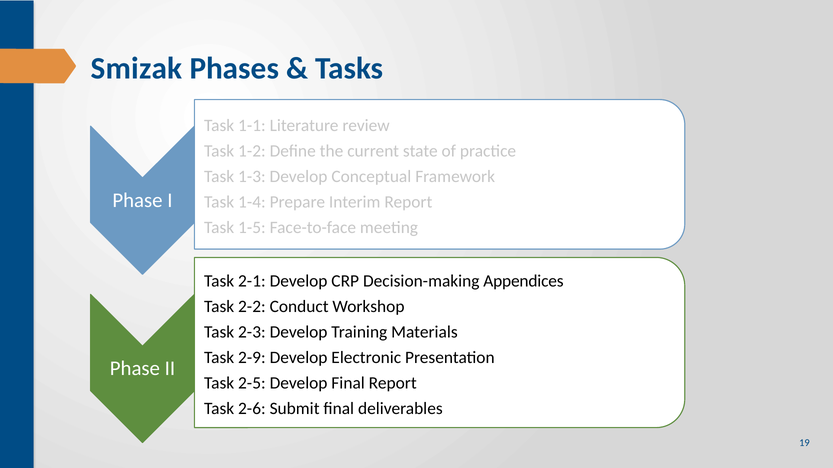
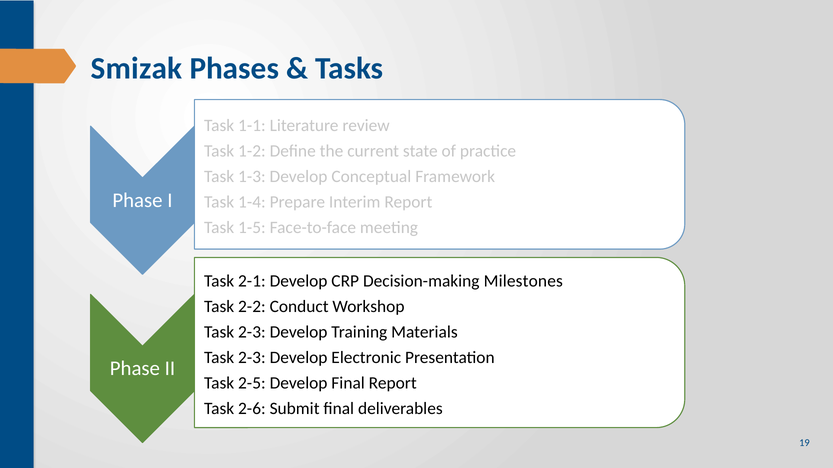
Appendices: Appendices -> Milestones (523, 281)
2-9: 2-9 -> 2-3 (252, 358)
